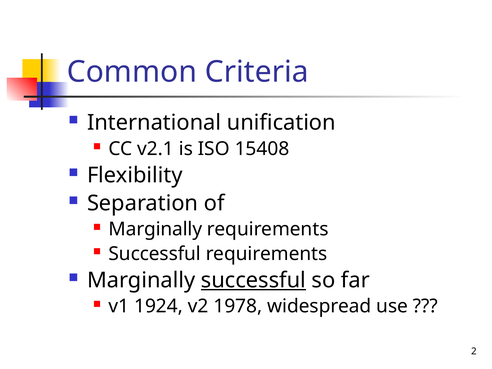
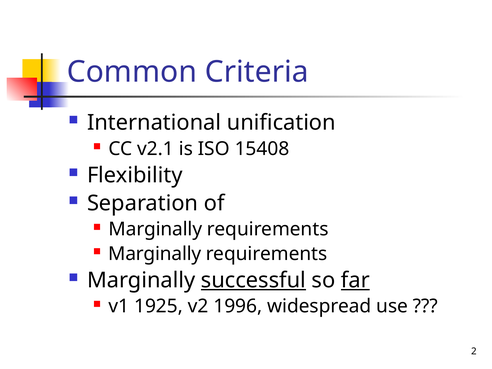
Successful: Successful -> Marginally (155, 254)
far underline: none -> present (355, 280)
1924: 1924 -> 1925 (159, 306)
1978: 1978 -> 1996 (238, 306)
